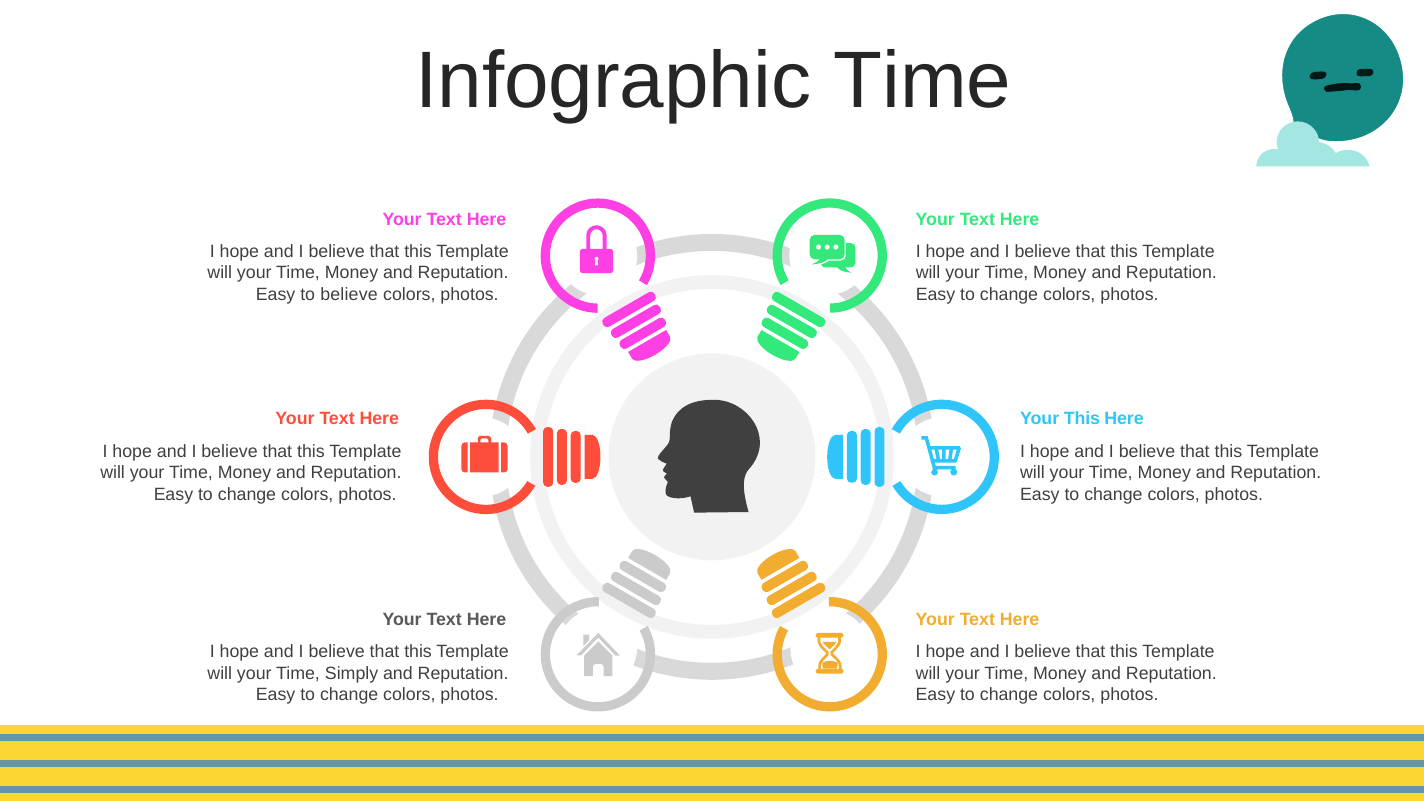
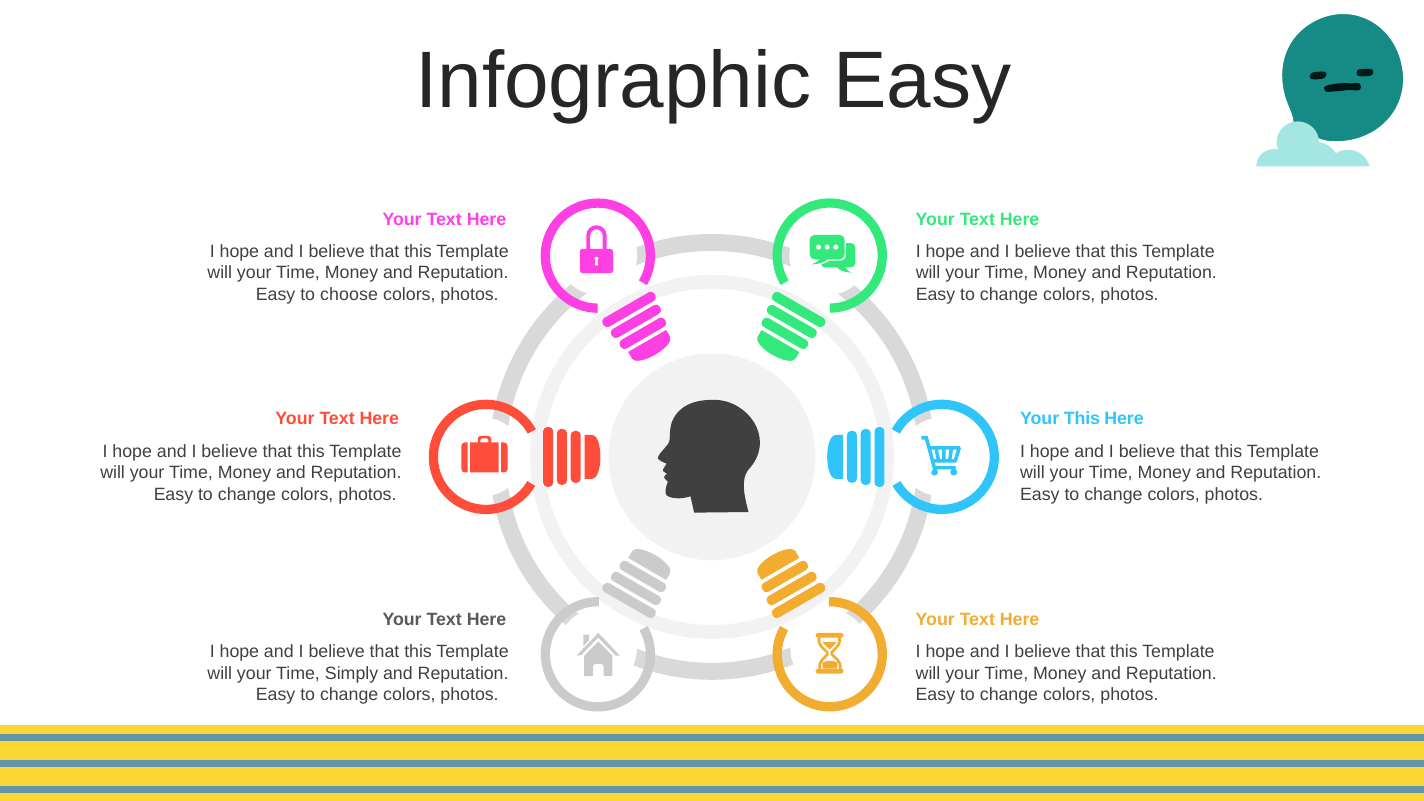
Infographic Time: Time -> Easy (922, 81)
to believe: believe -> choose (349, 294)
